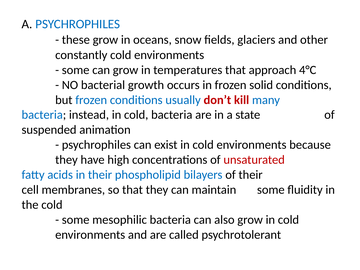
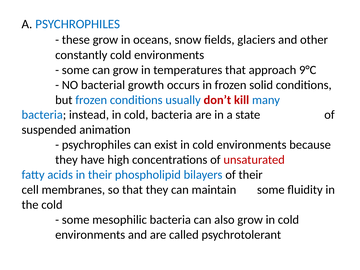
4°C: 4°C -> 9°C (308, 70)
